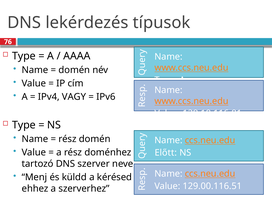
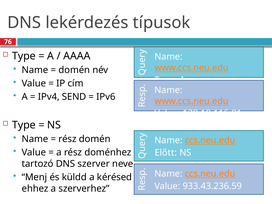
VAGY: VAGY -> SEND (74, 97)
129.00.116.51: 129.00.116.51 -> 933.43.236.59 (212, 186)
